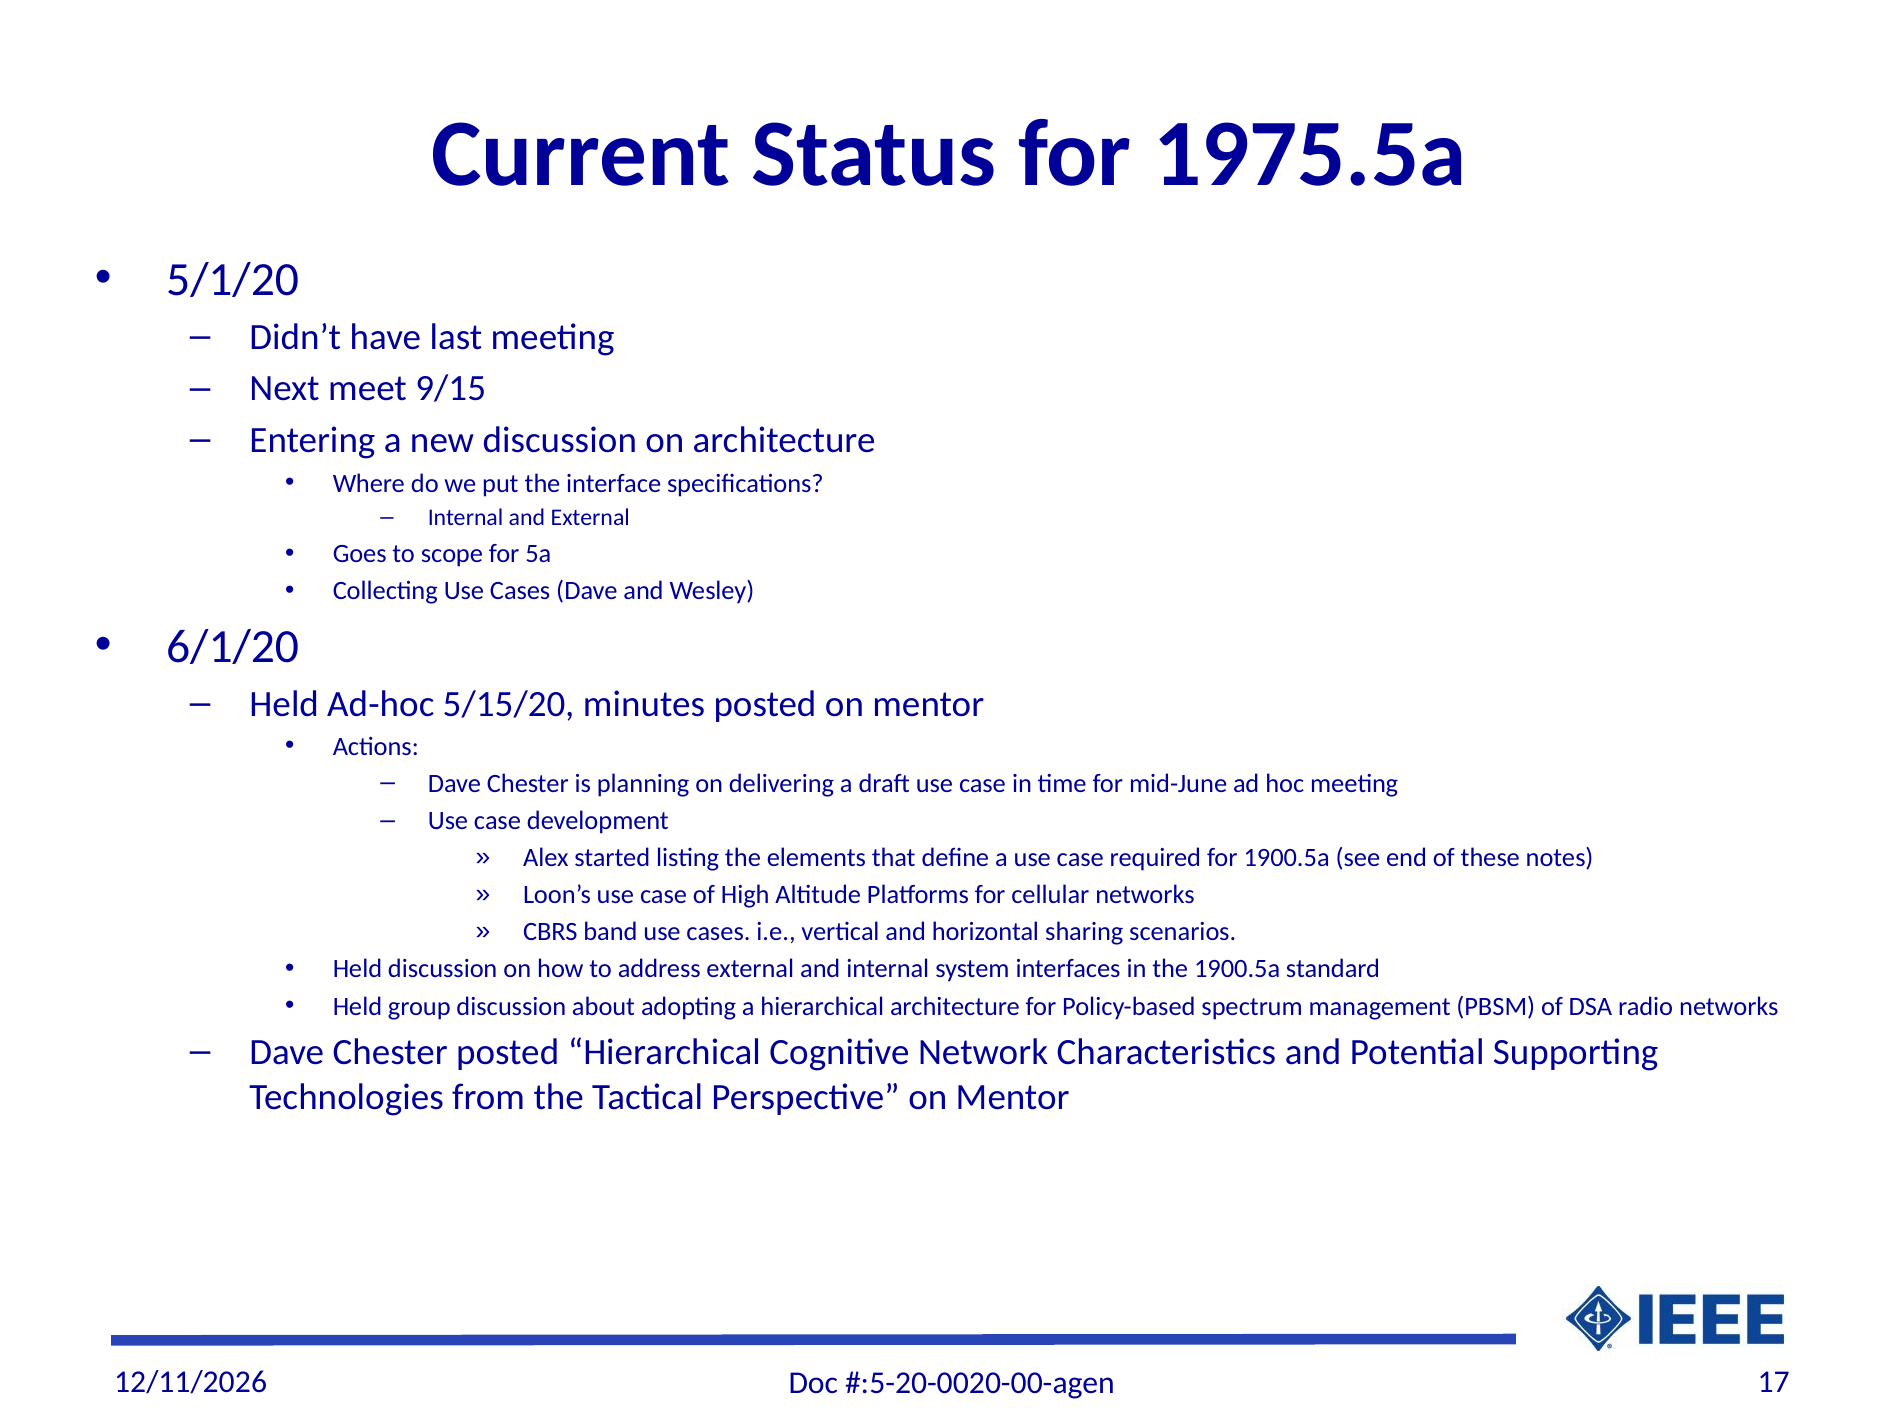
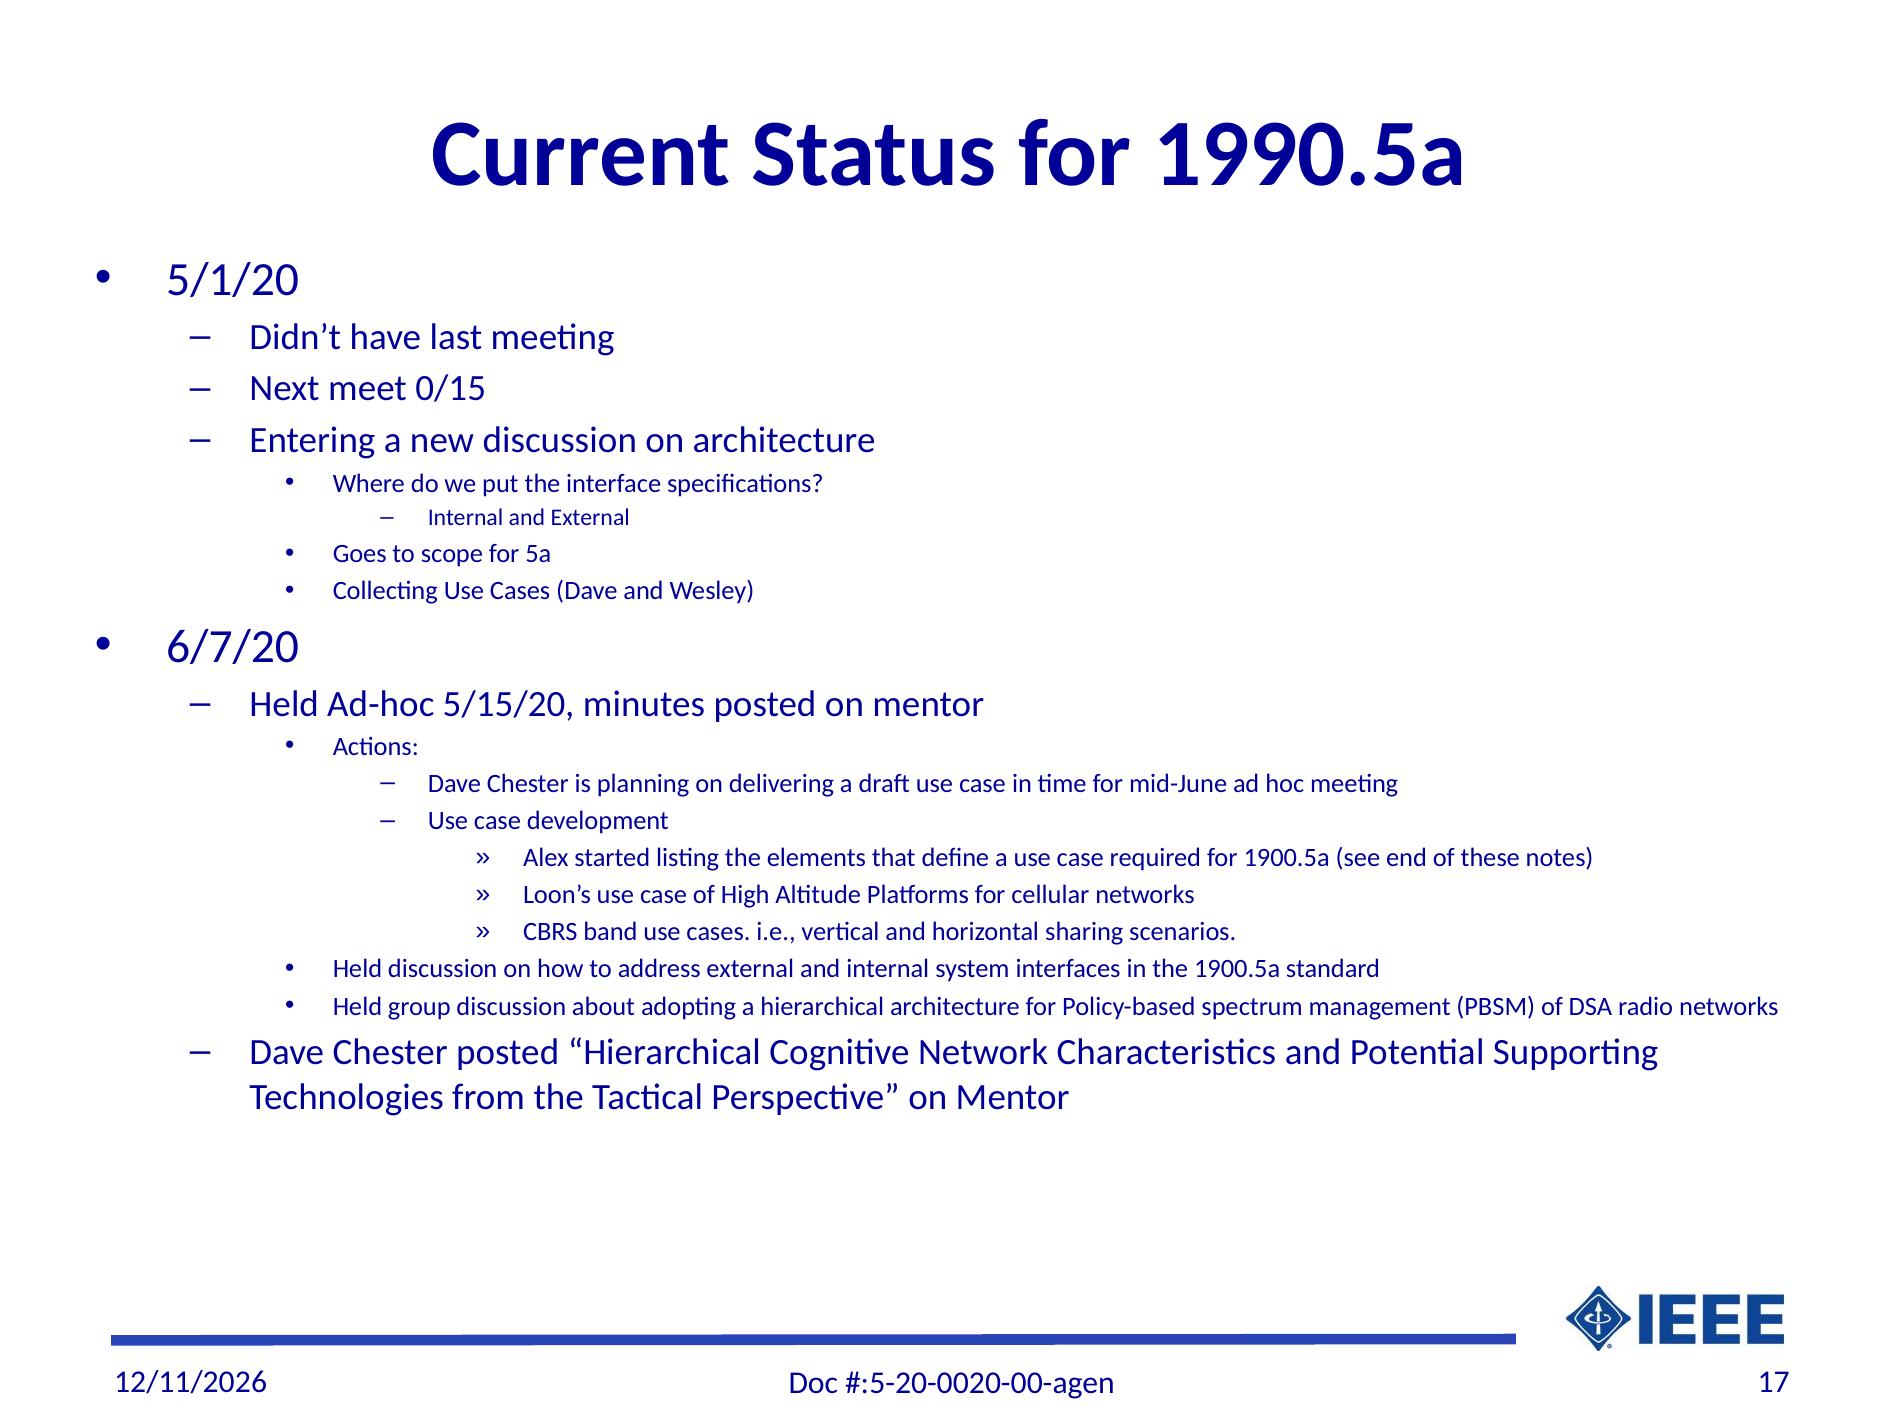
1975.5a: 1975.5a -> 1990.5a (1310, 154)
9/15: 9/15 -> 0/15 (451, 389)
6/1/20: 6/1/20 -> 6/7/20 (233, 646)
